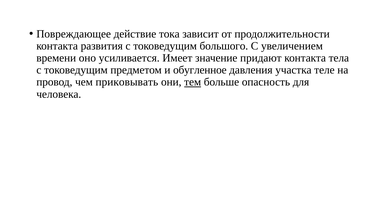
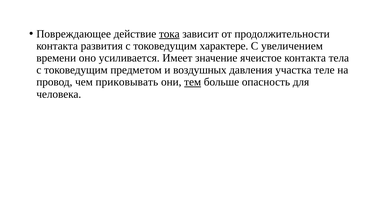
тока underline: none -> present (169, 34)
большого: большого -> характере (224, 46)
придают: придают -> ячеистое (261, 58)
обугленное: обугленное -> воздушных (200, 70)
